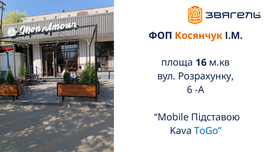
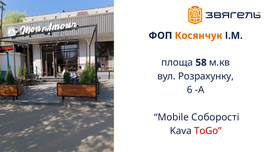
16: 16 -> 58 (201, 63)
Підставою: Підставою -> Соборості (215, 117)
ToGo colour: blue -> red (208, 131)
